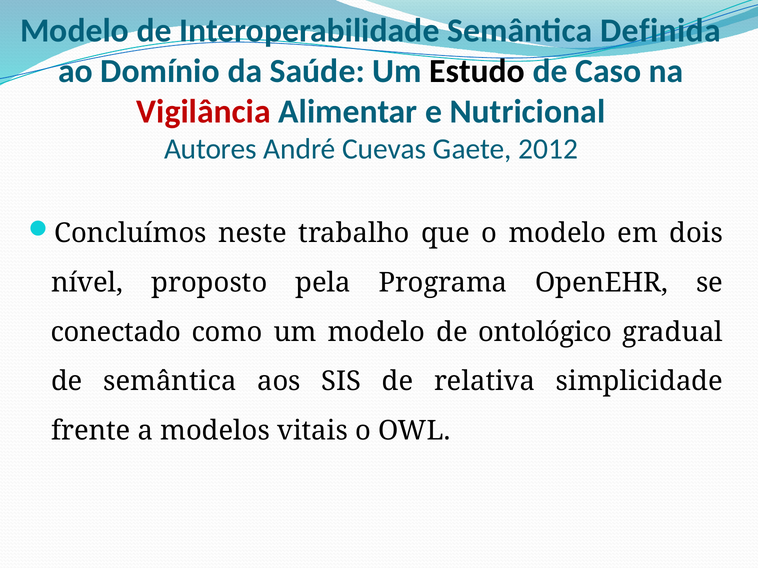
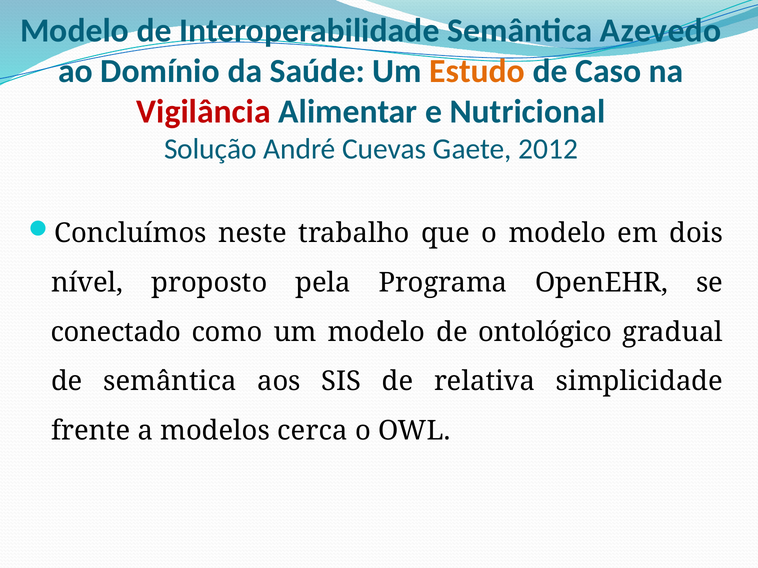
Definida: Definida -> Azevedo (661, 31)
Estudo colour: black -> orange (477, 71)
Autores: Autores -> Solução (210, 149)
vitais: vitais -> cerca (313, 431)
